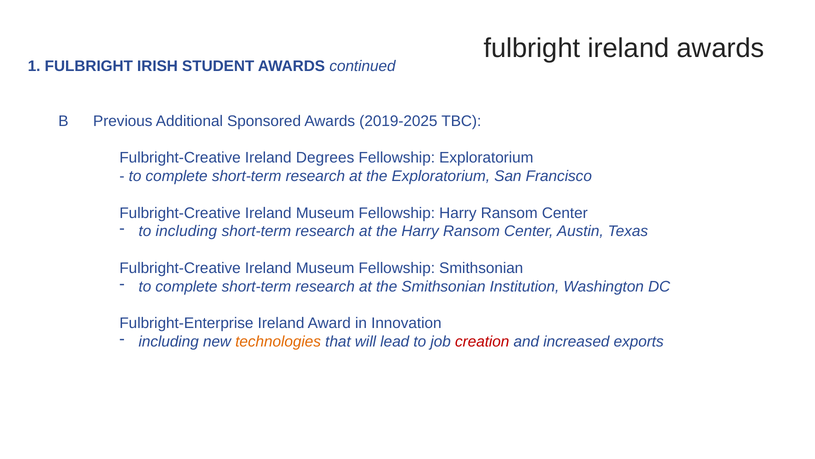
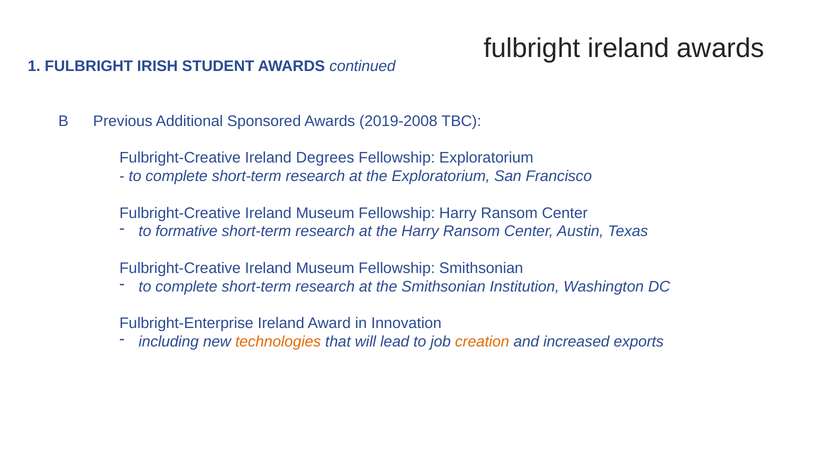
2019-2025: 2019-2025 -> 2019-2008 (398, 121)
to including: including -> formative (186, 231)
creation colour: red -> orange (482, 341)
